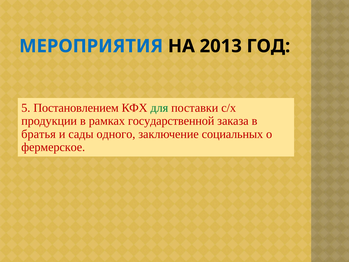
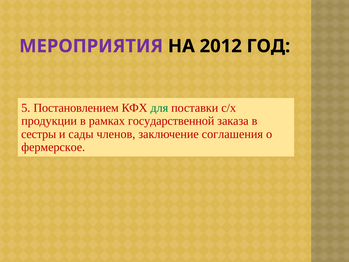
МЕРОПРИЯТИЯ colour: blue -> purple (91, 46)
2013: 2013 -> 2012 (221, 46)
братья: братья -> сестры (39, 134)
одного: одного -> членов (116, 134)
социальных: социальных -> соглашения (232, 134)
